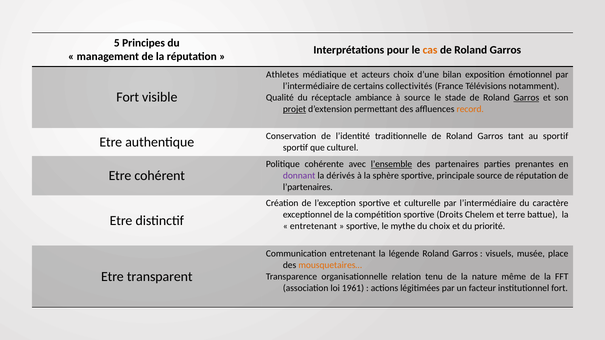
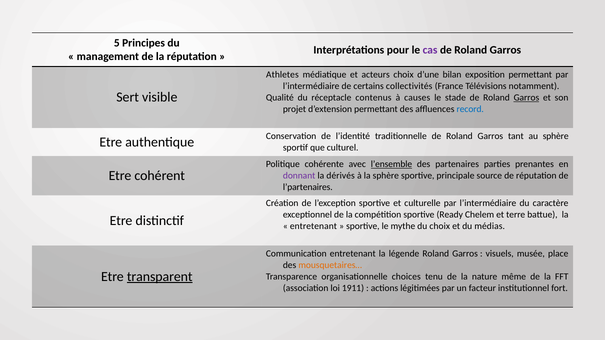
cas colour: orange -> purple (430, 50)
exposition émotionnel: émotionnel -> permettant (530, 75)
Fort: Fort -> Sert (128, 97)
ambiance: ambiance -> contenus (374, 98)
à source: source -> causes (417, 98)
projet underline: present -> none (295, 109)
record colour: orange -> blue (470, 109)
au sportif: sportif -> sphère (556, 136)
Droits: Droits -> Ready (450, 215)
priorité: priorité -> médias (490, 227)
transparent underline: none -> present (160, 277)
relation: relation -> choices (406, 277)
1961: 1961 -> 1911 (353, 289)
